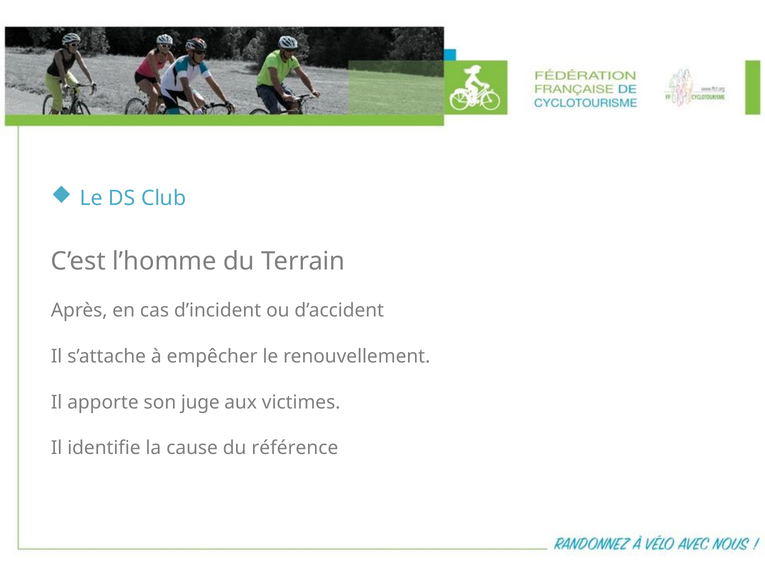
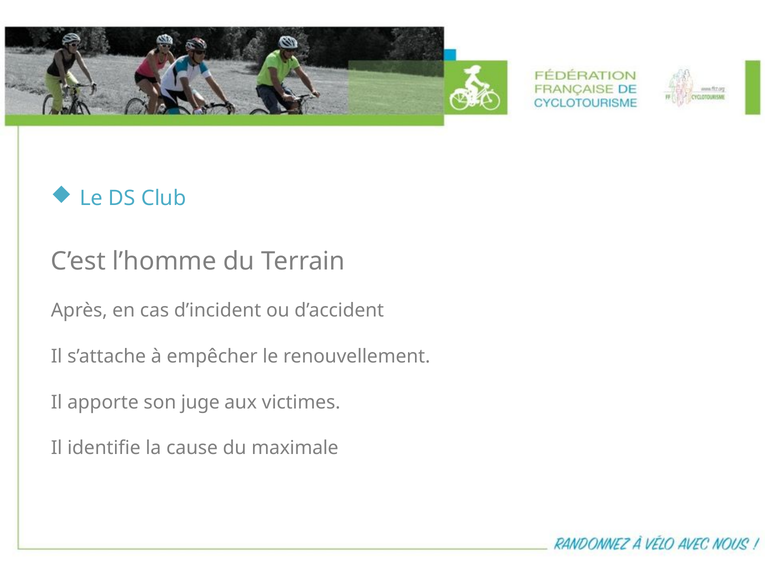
référence: référence -> maximale (295, 448)
